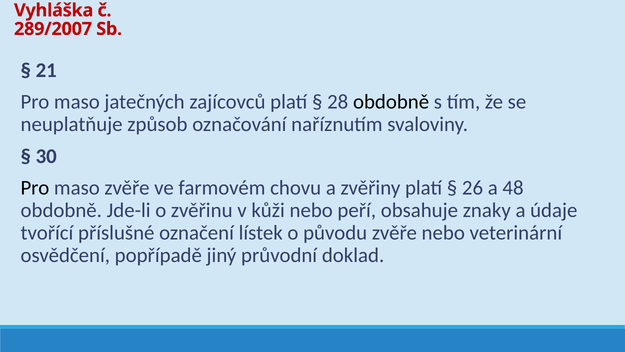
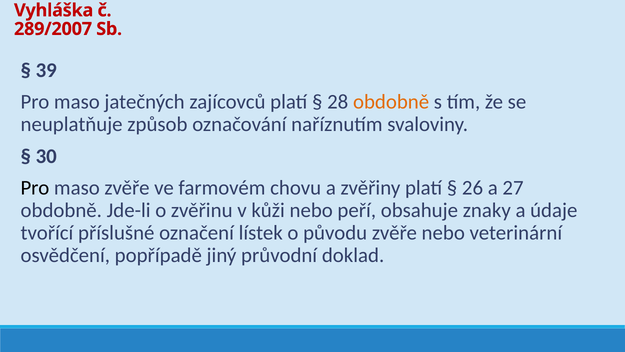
21: 21 -> 39 (46, 70)
obdobně colour: black -> orange (391, 102)
48: 48 -> 27 (513, 188)
